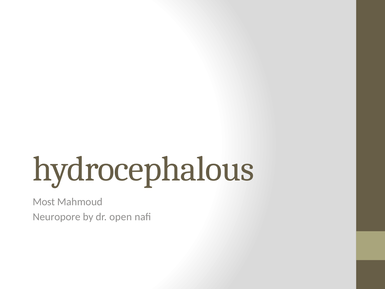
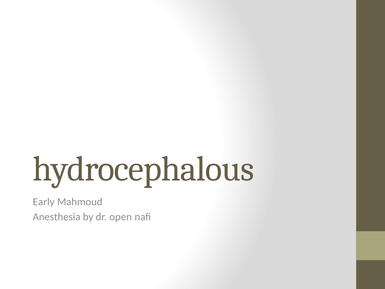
Most: Most -> Early (44, 202)
Neuropore: Neuropore -> Anesthesia (57, 217)
